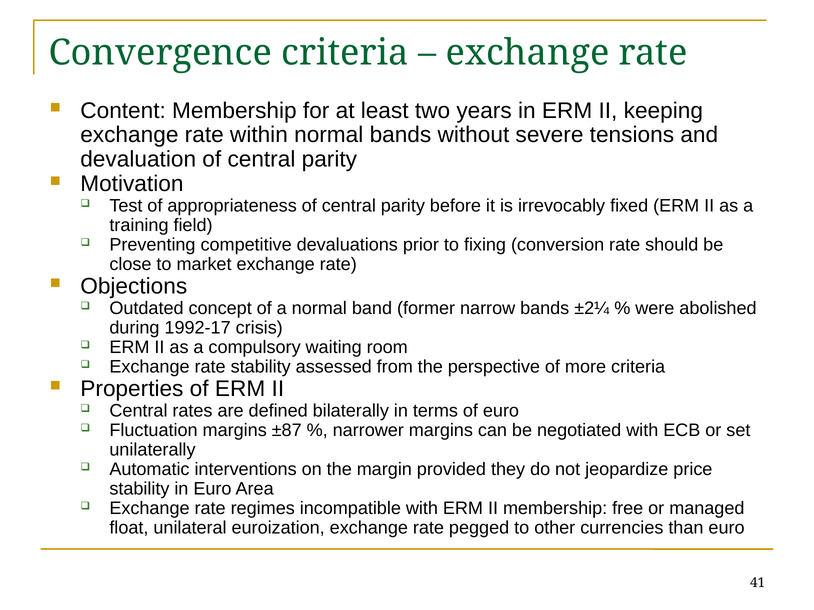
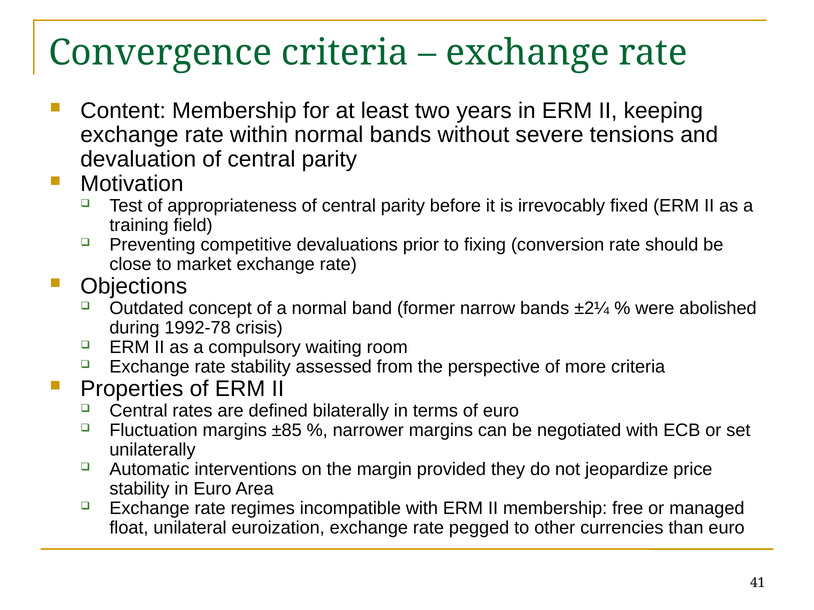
1992-17: 1992-17 -> 1992-78 (198, 328)
±87: ±87 -> ±85 (287, 430)
